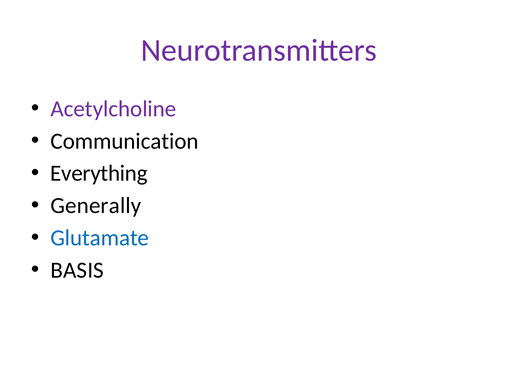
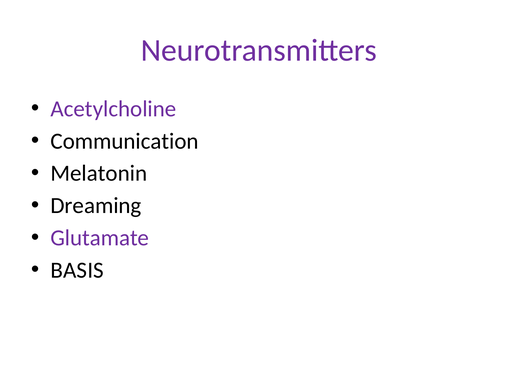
Everything: Everything -> Melatonin (99, 173)
Generally: Generally -> Dreaming (96, 205)
Glutamate colour: blue -> purple (100, 238)
